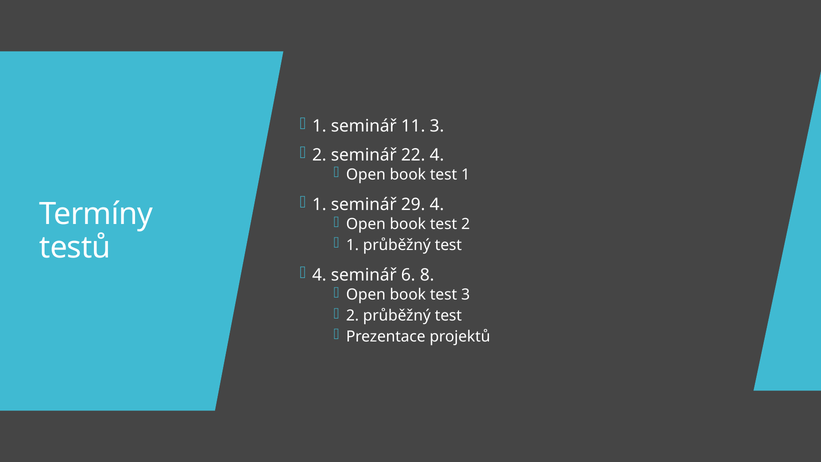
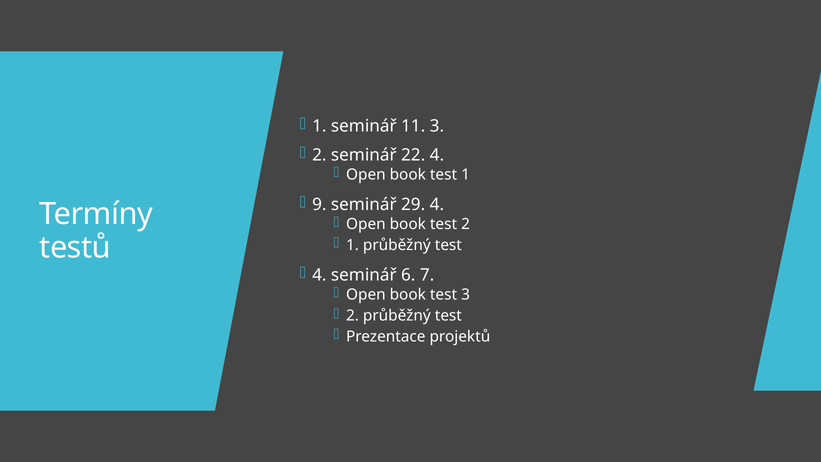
1: 1 -> 9 (319, 204)
8: 8 -> 7 (427, 275)
